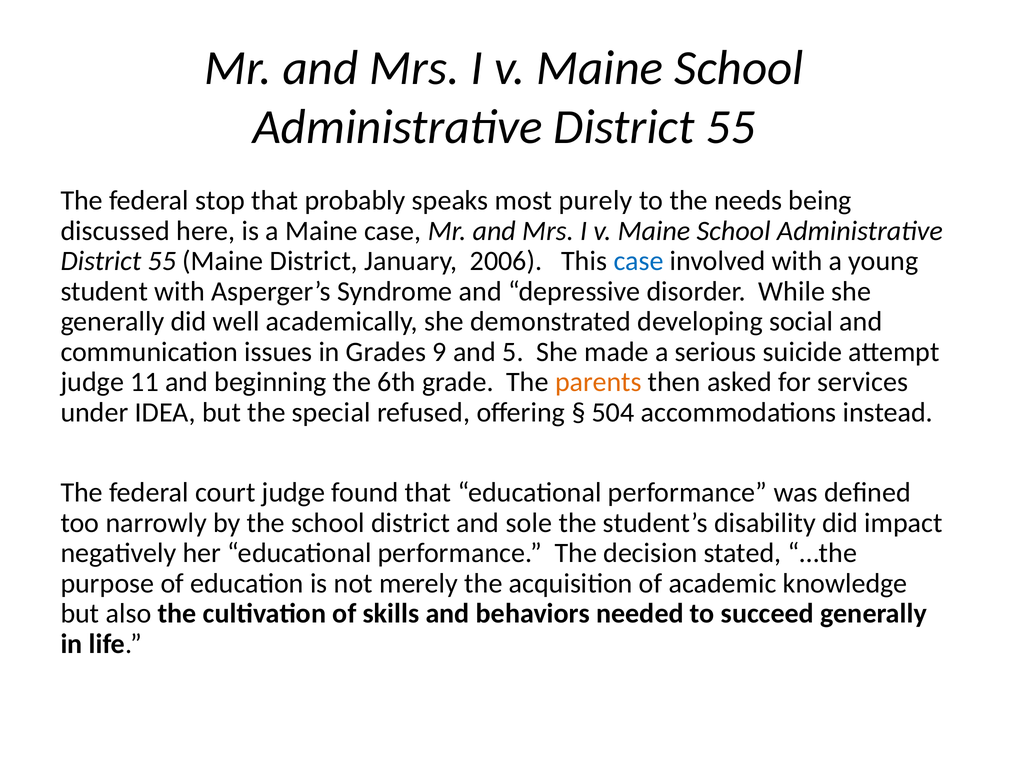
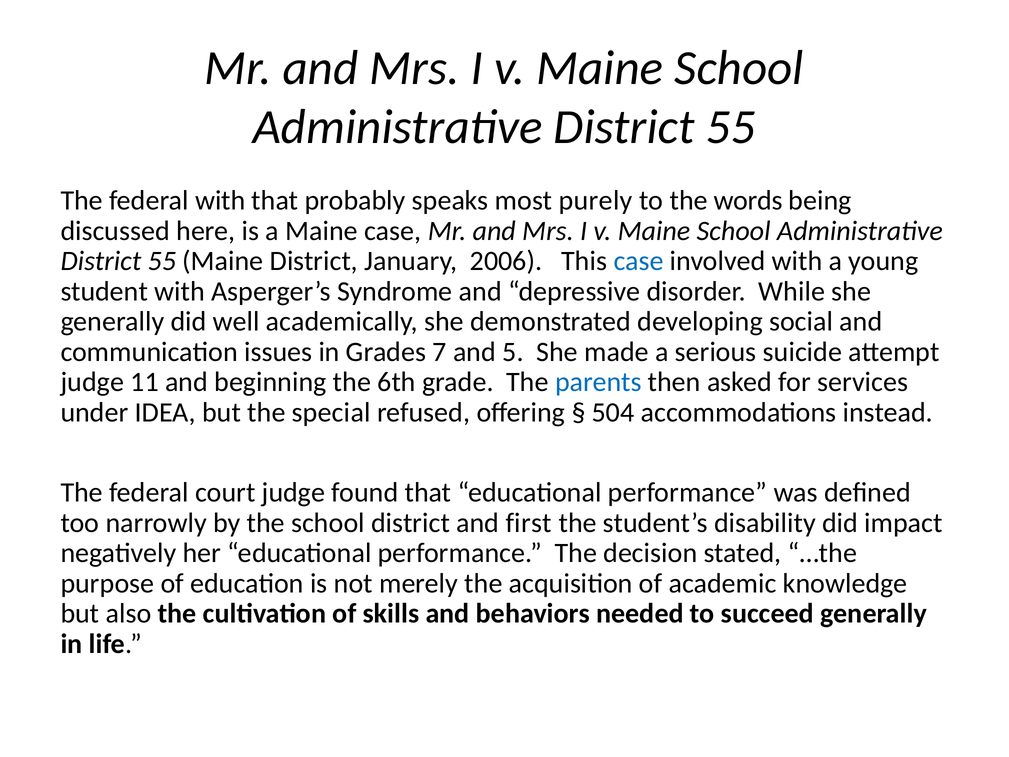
federal stop: stop -> with (220, 200)
needs: needs -> words (748, 200)
9: 9 -> 7 (439, 352)
parents colour: orange -> blue (598, 382)
sole: sole -> first (529, 523)
